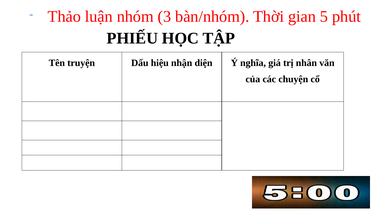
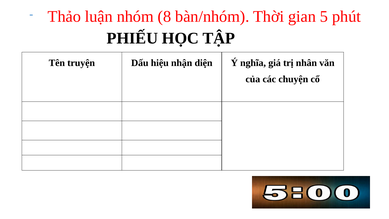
3: 3 -> 8 (164, 16)
